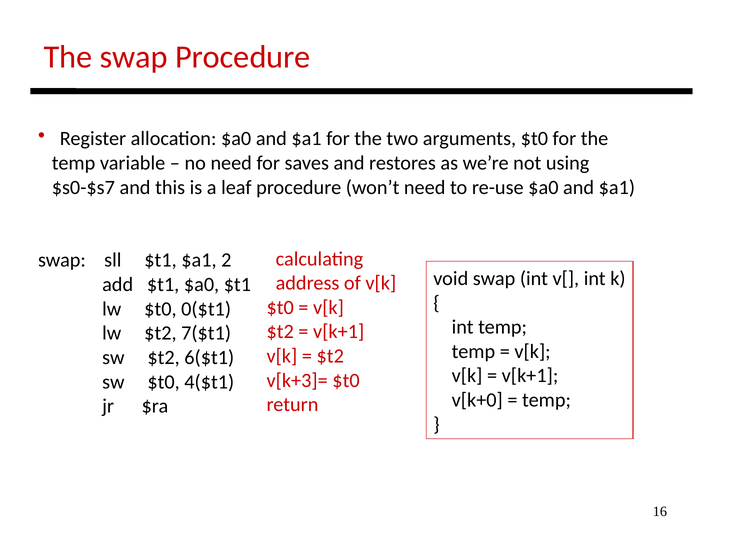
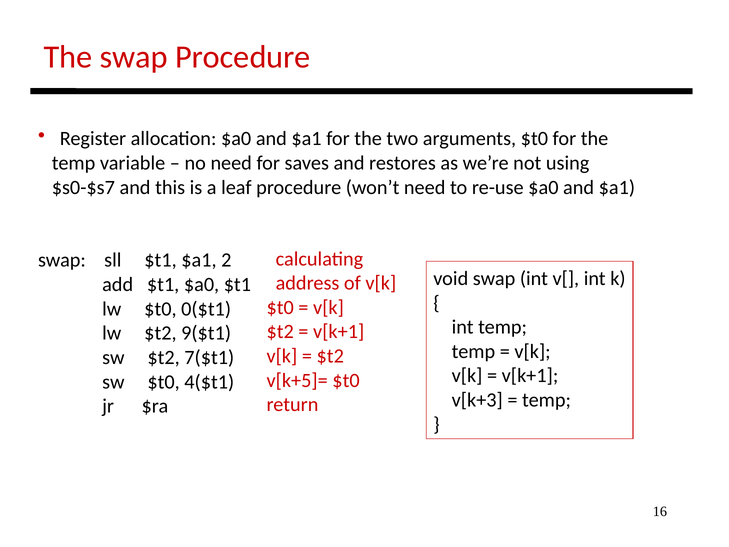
7($t1: 7($t1 -> 9($t1 (206, 333)
6($t1: 6($t1 -> 7($t1 (209, 357)
v[k+3]=: v[k+3]= -> v[k+5]= (297, 380)
v[k+0: v[k+0 -> v[k+3 (477, 400)
